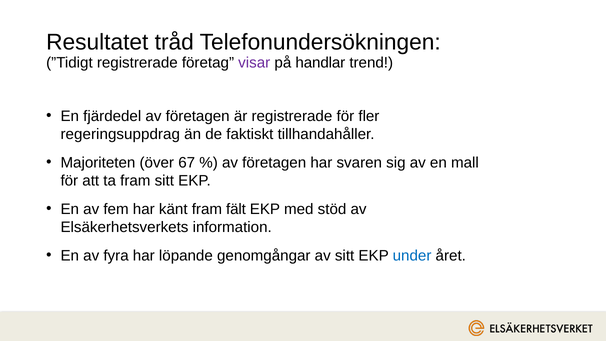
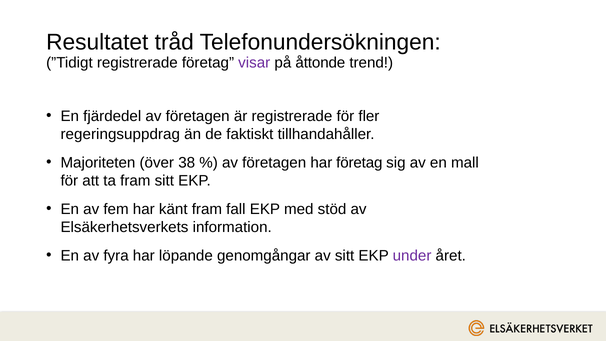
handlar: handlar -> åttonde (320, 63)
67: 67 -> 38 (187, 163)
har svaren: svaren -> företag (359, 163)
fält: fält -> fall (236, 209)
under colour: blue -> purple (412, 256)
